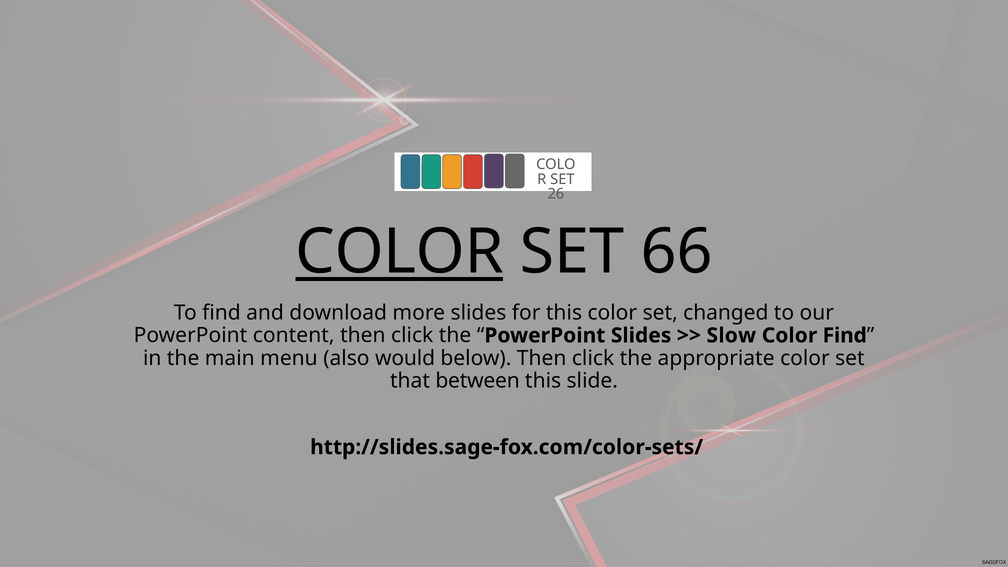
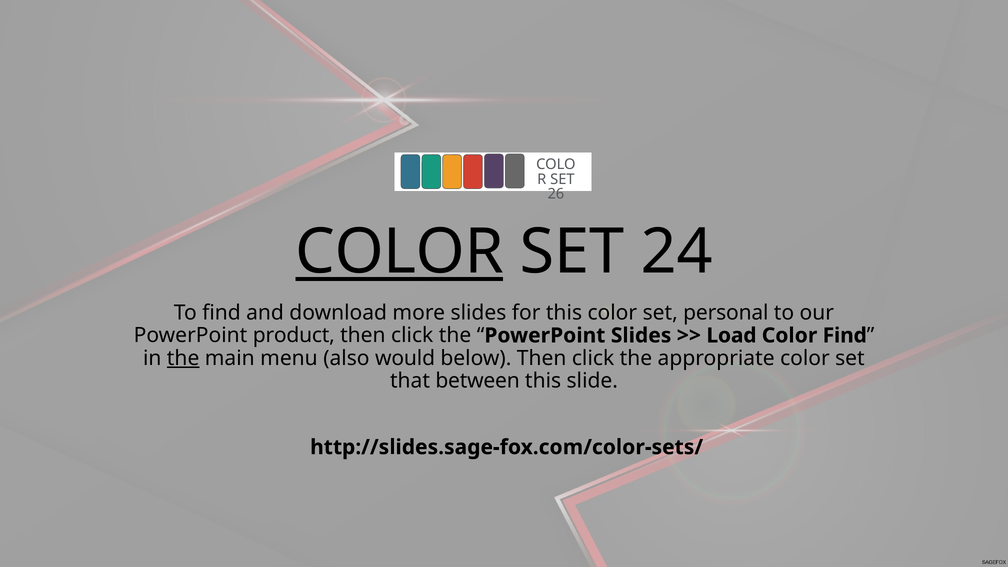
66: 66 -> 24 (677, 252)
changed: changed -> personal (726, 313)
content: content -> product (294, 335)
Slow: Slow -> Load (731, 335)
the underline: none -> present (183, 358)
